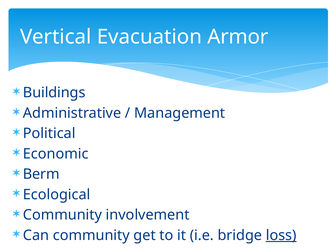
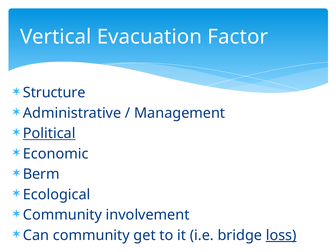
Armor: Armor -> Factor (238, 37)
Buildings: Buildings -> Structure (54, 93)
Political underline: none -> present (49, 133)
